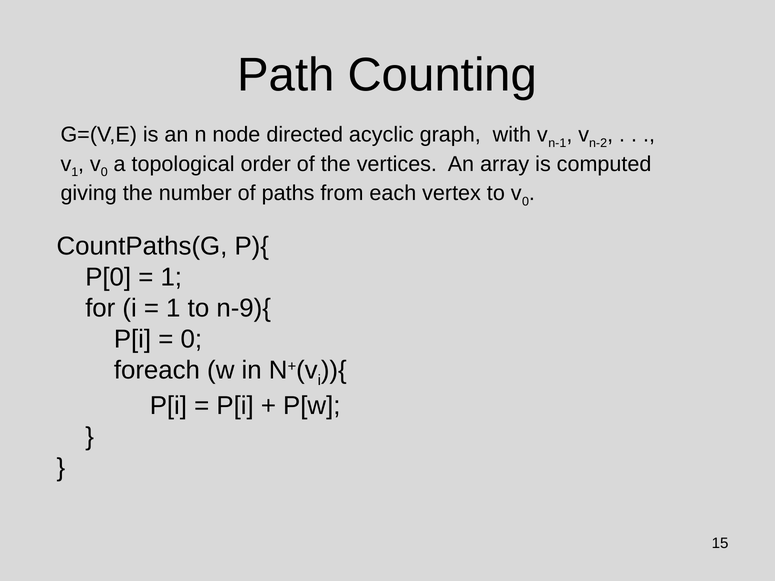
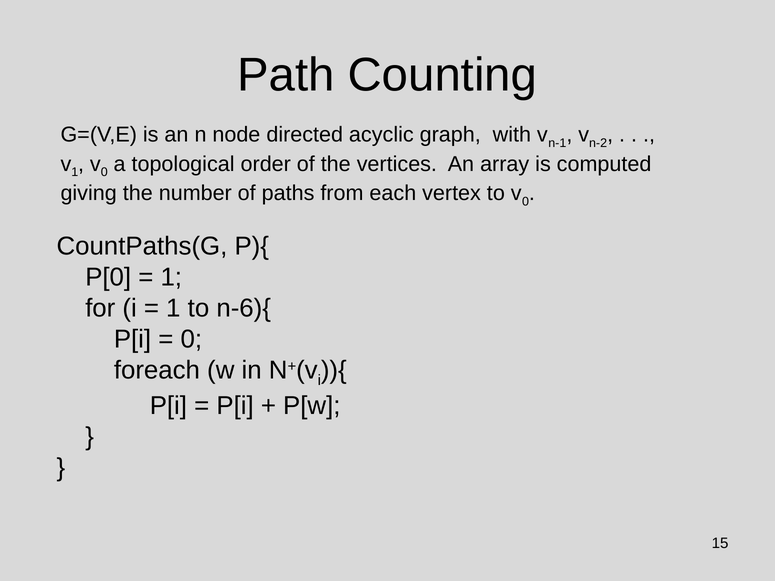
n-9){: n-9){ -> n-6){ (244, 309)
